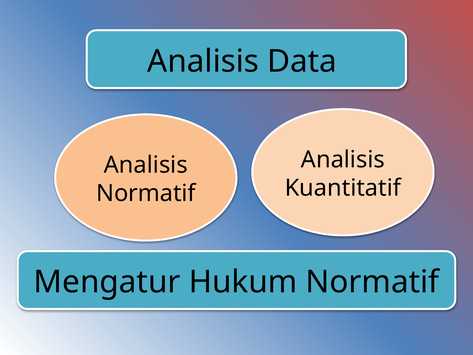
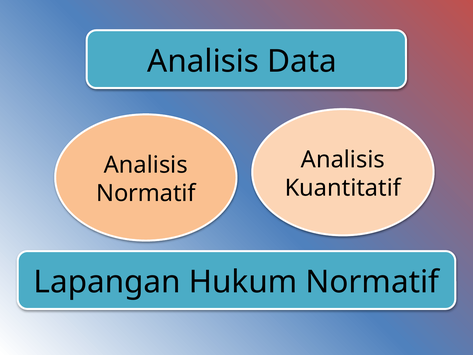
Mengatur: Mengatur -> Lapangan (107, 282)
